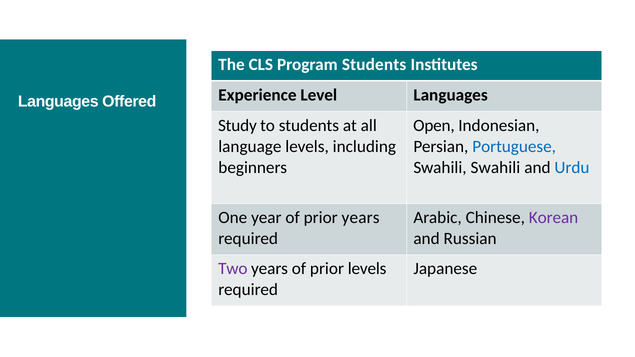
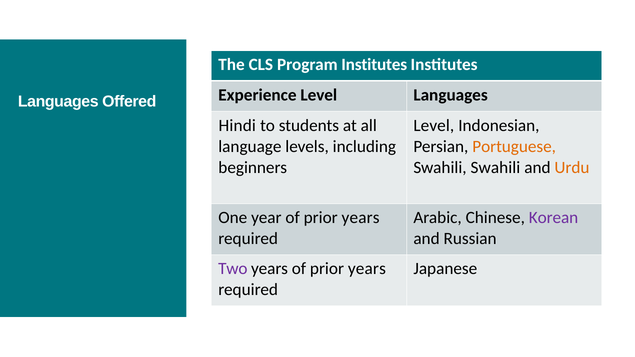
Program Students: Students -> Institutes (374, 65)
Study: Study -> Hindi (237, 125)
Open: Open -> Level (434, 125)
Portuguese colour: blue -> orange (514, 146)
Urdu colour: blue -> orange (572, 167)
years of prior levels: levels -> years (367, 269)
